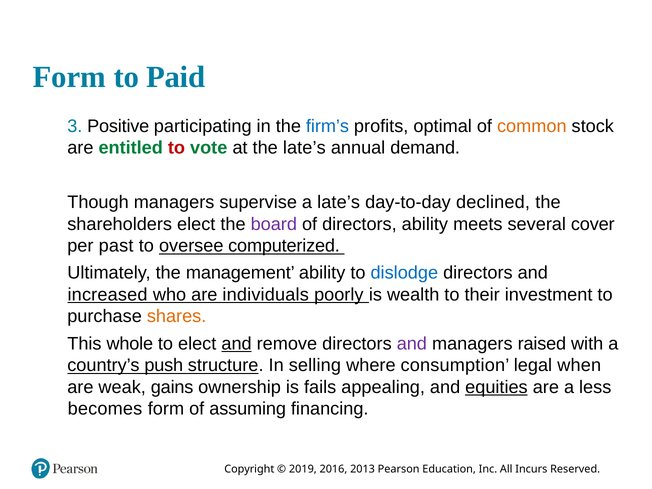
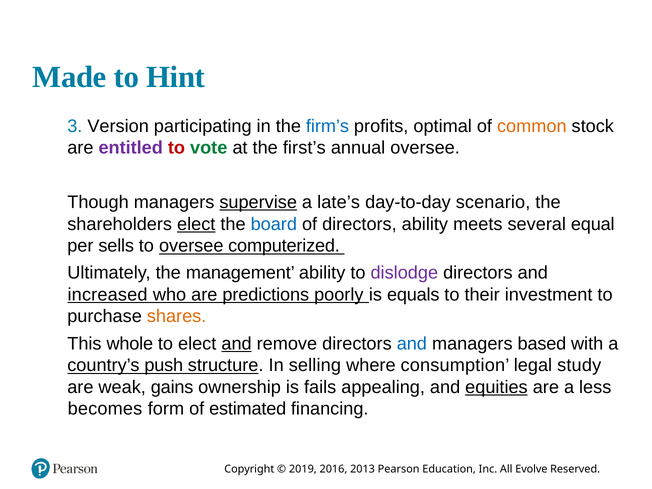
Form: Form -> Made (69, 77)
Paid: Paid -> Hint (176, 77)
Positive: Positive -> Version (118, 126)
entitled colour: green -> purple (131, 148)
the late’s: late’s -> first’s (304, 148)
annual demand: demand -> oversee (425, 148)
supervise underline: none -> present (258, 202)
declined: declined -> scenario (493, 202)
elect underline: none -> present (196, 224)
board colour: purple -> blue (274, 224)
cover: cover -> equal (593, 224)
past: past -> sells (116, 246)
dislodge colour: blue -> purple (404, 273)
individuals: individuals -> predictions (266, 295)
wealth: wealth -> equals (413, 295)
and colour: purple -> blue (412, 344)
raised: raised -> based (542, 344)
when: when -> study (579, 365)
assuming: assuming -> estimated (248, 409)
Incurs: Incurs -> Evolve (531, 469)
